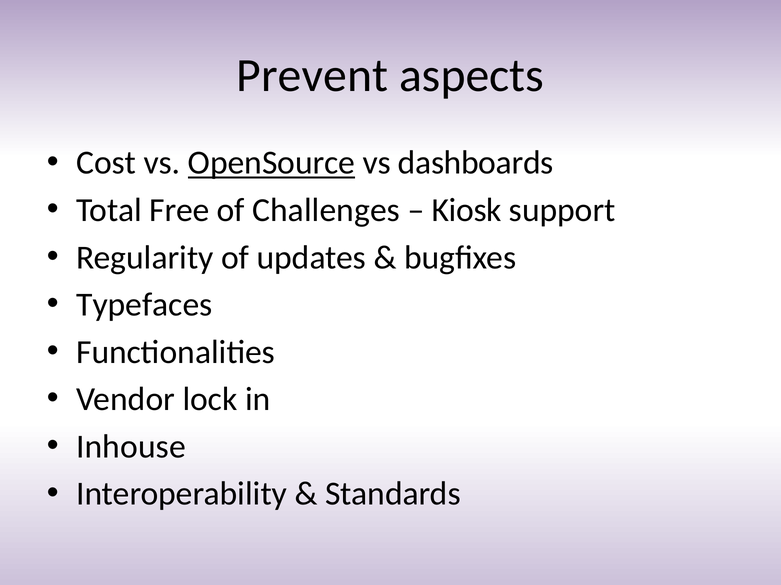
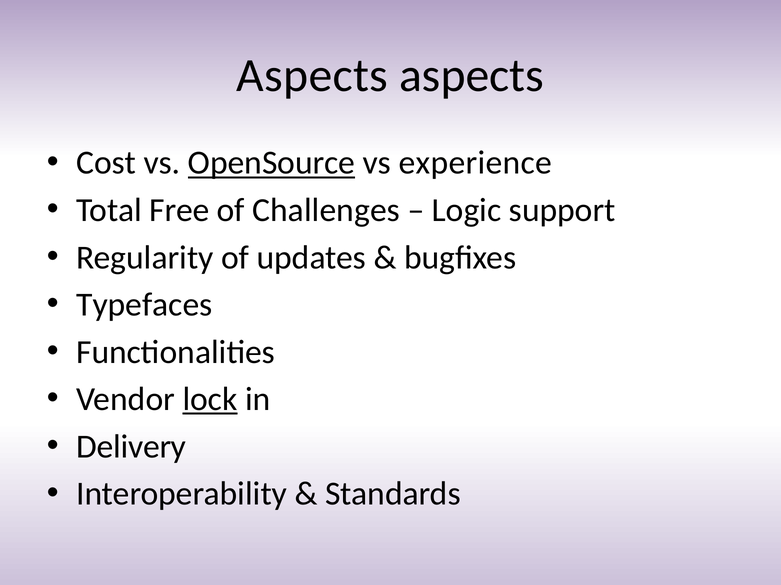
Prevent: Prevent -> Aspects (312, 76)
dashboards: dashboards -> experience (475, 163)
Kiosk: Kiosk -> Logic (467, 210)
lock underline: none -> present (210, 400)
Inhouse: Inhouse -> Delivery (131, 447)
